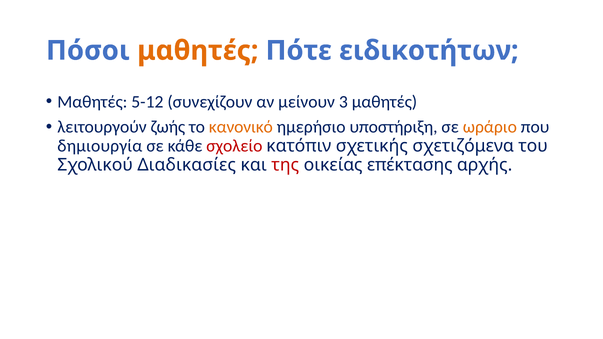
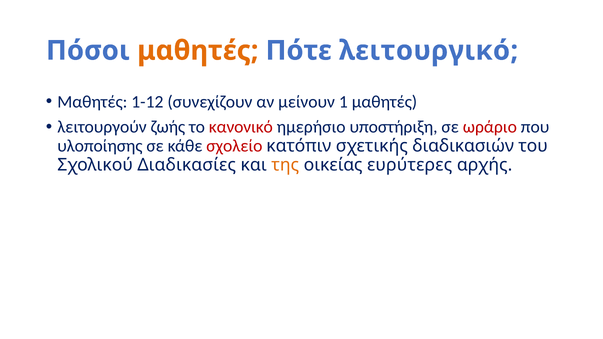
ειδικοτήτων: ειδικοτήτων -> λειτουργικό (429, 51)
5-12: 5-12 -> 1-12 (147, 102)
3: 3 -> 1 (343, 102)
κανονικό colour: orange -> red (241, 127)
ωράριο colour: orange -> red (490, 127)
δημιουργία: δημιουργία -> υλοποίησης (100, 146)
σχετιζόμενα: σχετιζόμενα -> διαδικασιών (463, 146)
της colour: red -> orange (285, 165)
επέκτασης: επέκτασης -> ευρύτερες (410, 165)
